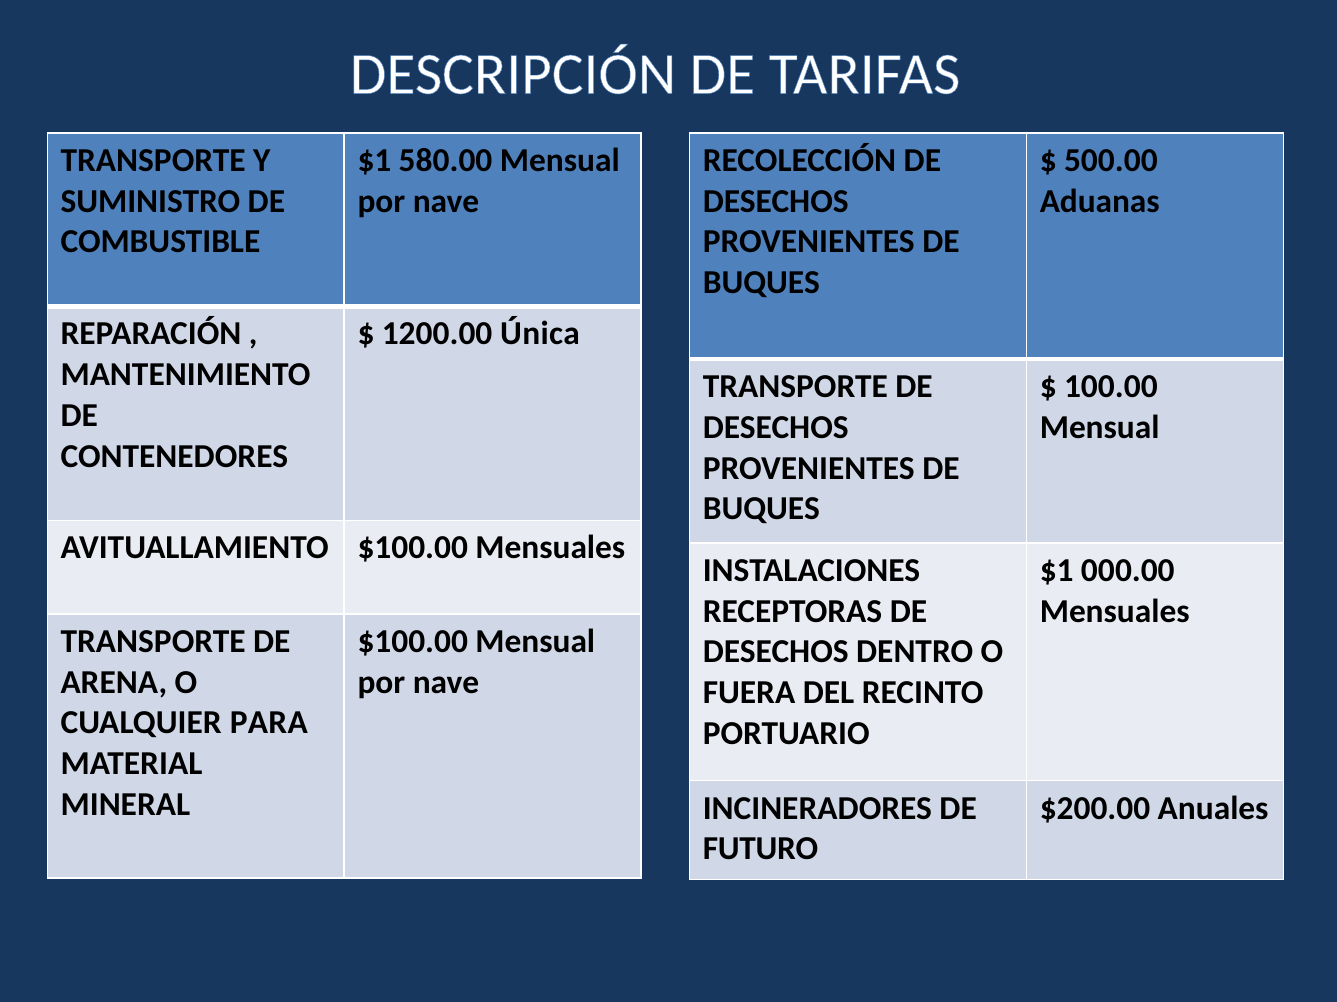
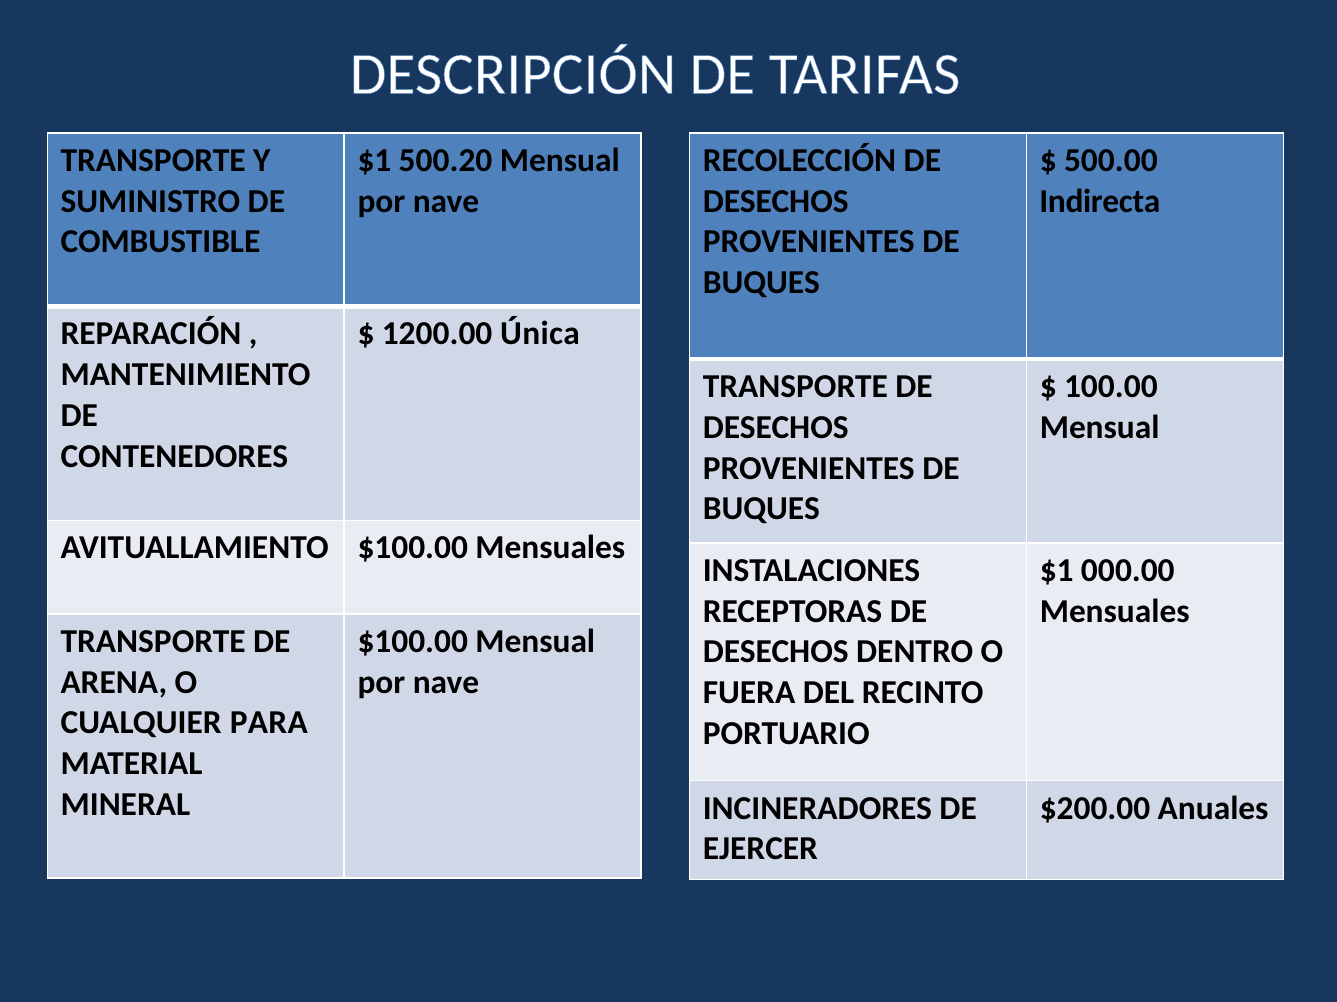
580.00: 580.00 -> 500.20 (446, 160)
Aduanas: Aduanas -> Indirecta (1100, 201)
FUTURO: FUTURO -> EJERCER (760, 850)
